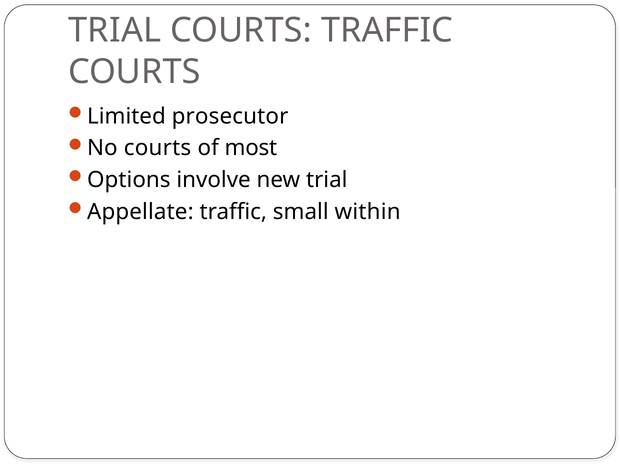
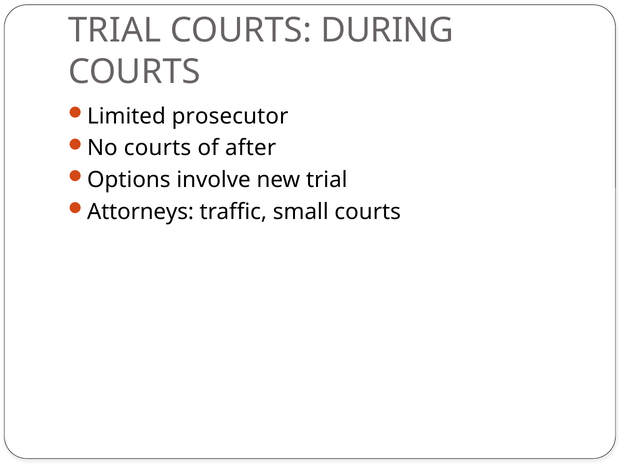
COURTS TRAFFIC: TRAFFIC -> DURING (387, 30)
most: most -> after (251, 148)
Appellate: Appellate -> Attorneys (140, 212)
small within: within -> courts (368, 212)
